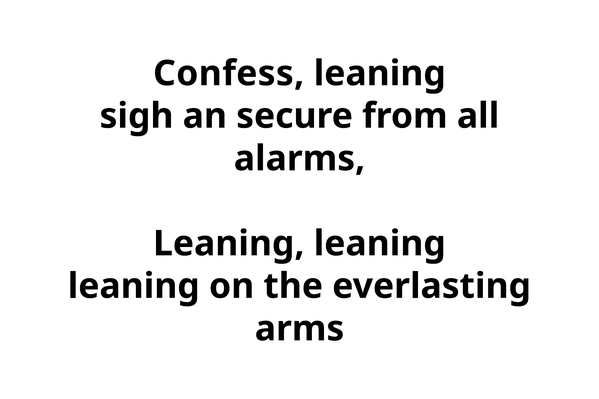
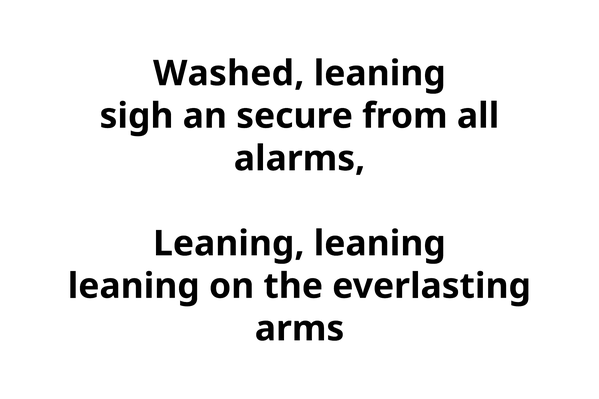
Confess: Confess -> Washed (229, 74)
